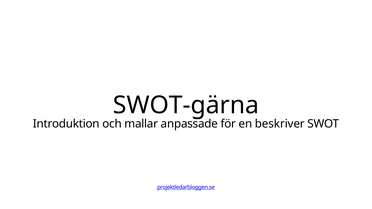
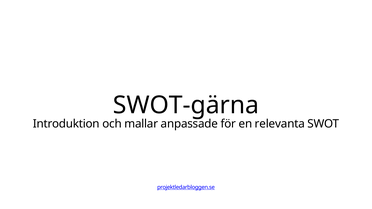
beskriver: beskriver -> relevanta (280, 124)
